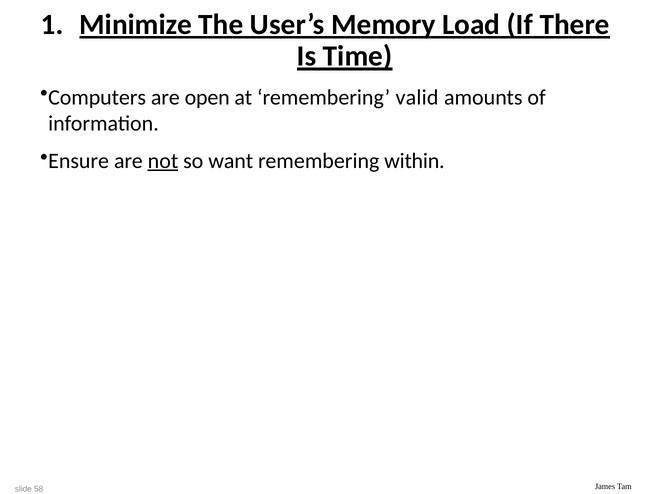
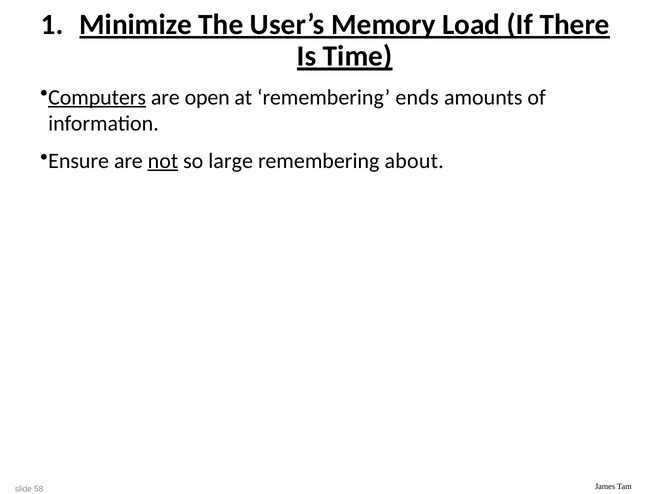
Computers underline: none -> present (97, 97)
valid: valid -> ends (417, 97)
want: want -> large (231, 161)
within: within -> about (414, 161)
